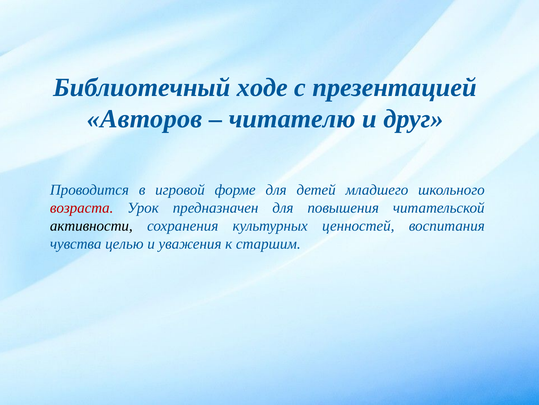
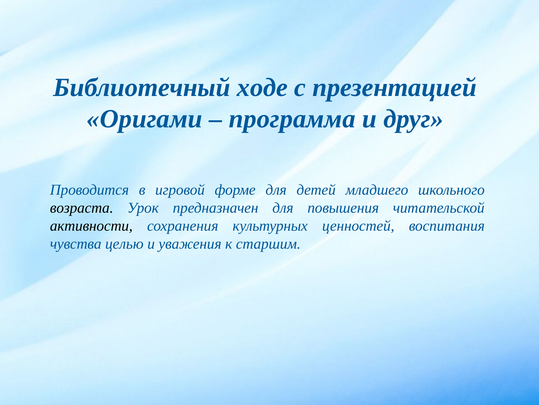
Авторов: Авторов -> Оригами (144, 119)
читателю: читателю -> программа (292, 119)
возраста colour: red -> black (82, 207)
